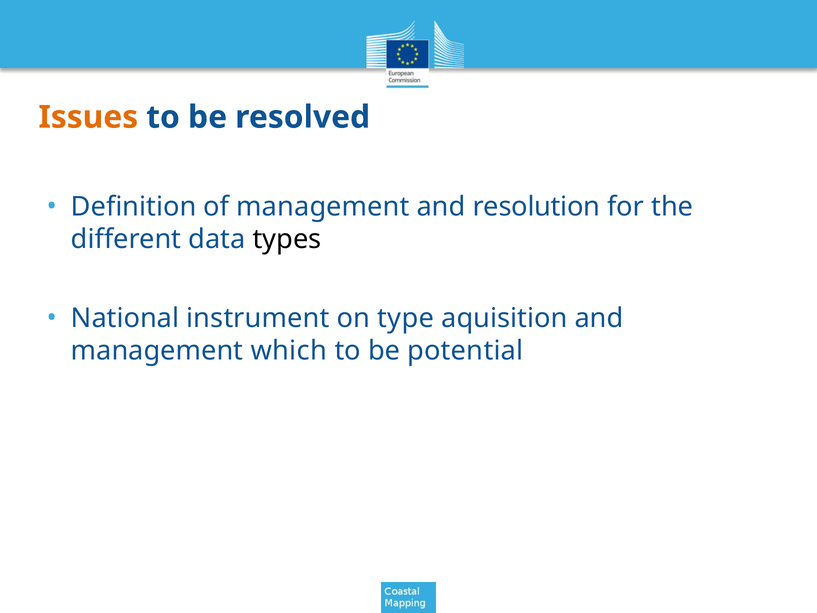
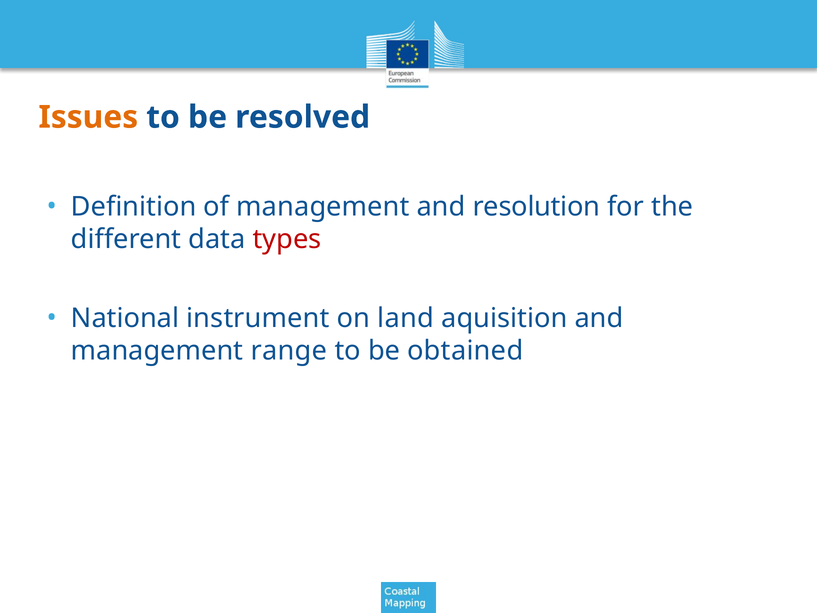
types colour: black -> red (287, 239)
type: type -> land (406, 318)
which: which -> range (289, 351)
potential: potential -> obtained (465, 351)
